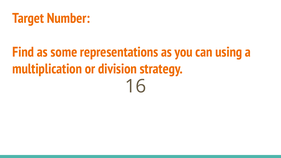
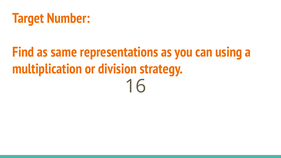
some: some -> same (64, 52)
